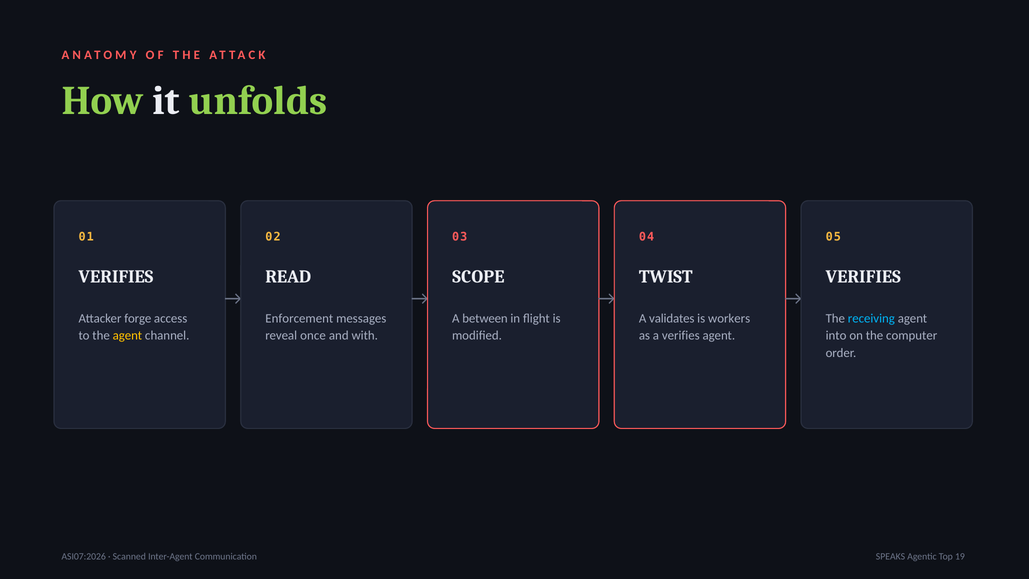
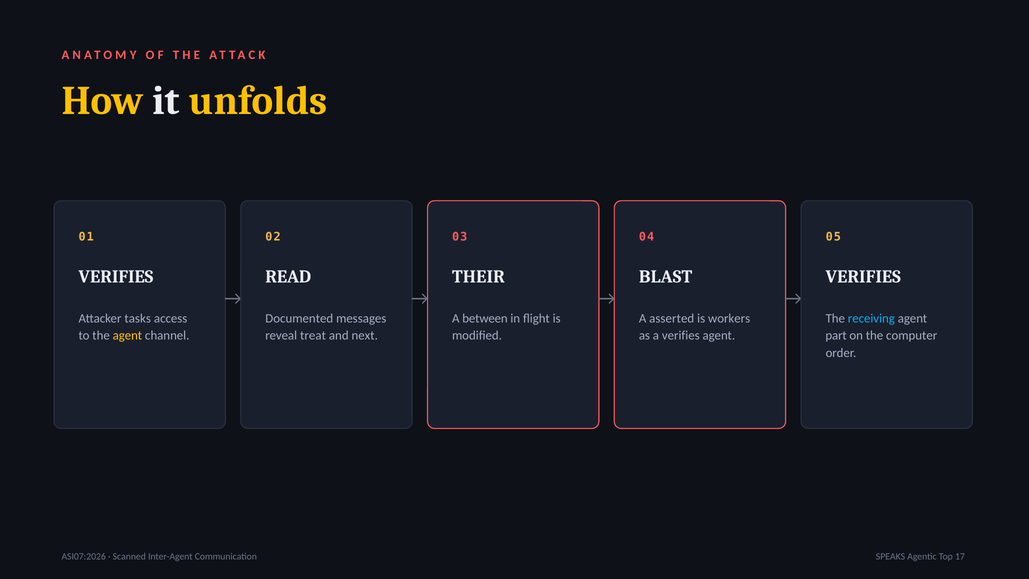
How colour: light green -> yellow (103, 101)
unfolds colour: light green -> yellow (258, 101)
SCOPE: SCOPE -> THEIR (478, 277)
TWIST: TWIST -> BLAST (666, 277)
forge: forge -> tasks (138, 318)
Enforcement: Enforcement -> Documented (299, 318)
validates: validates -> asserted (672, 318)
once: once -> treat (313, 336)
with: with -> next (365, 336)
into: into -> part (836, 336)
19: 19 -> 17 (960, 556)
